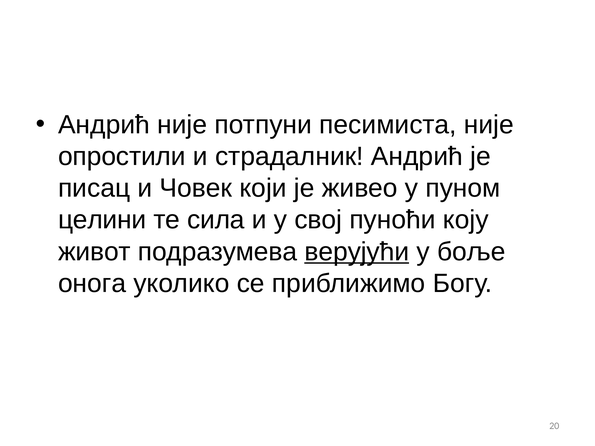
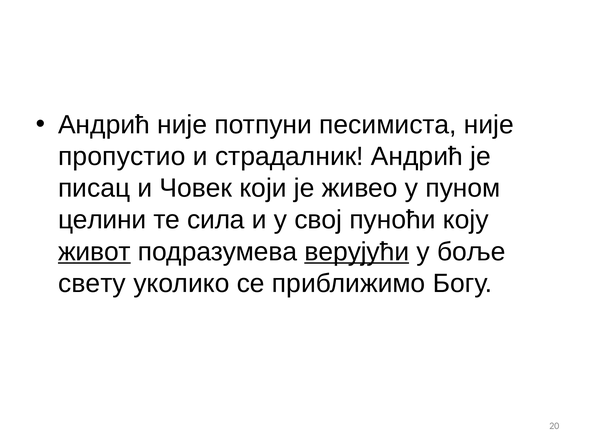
опростили: опростили -> пропустио (122, 157)
живот underline: none -> present (94, 252)
онога: онога -> свету (92, 284)
